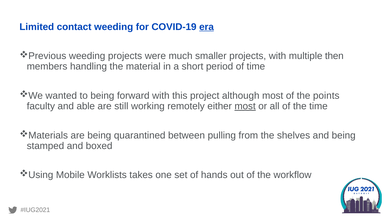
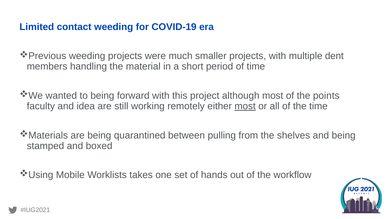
era underline: present -> none (207, 27)
then: then -> dent (334, 56)
able: able -> idea (86, 106)
